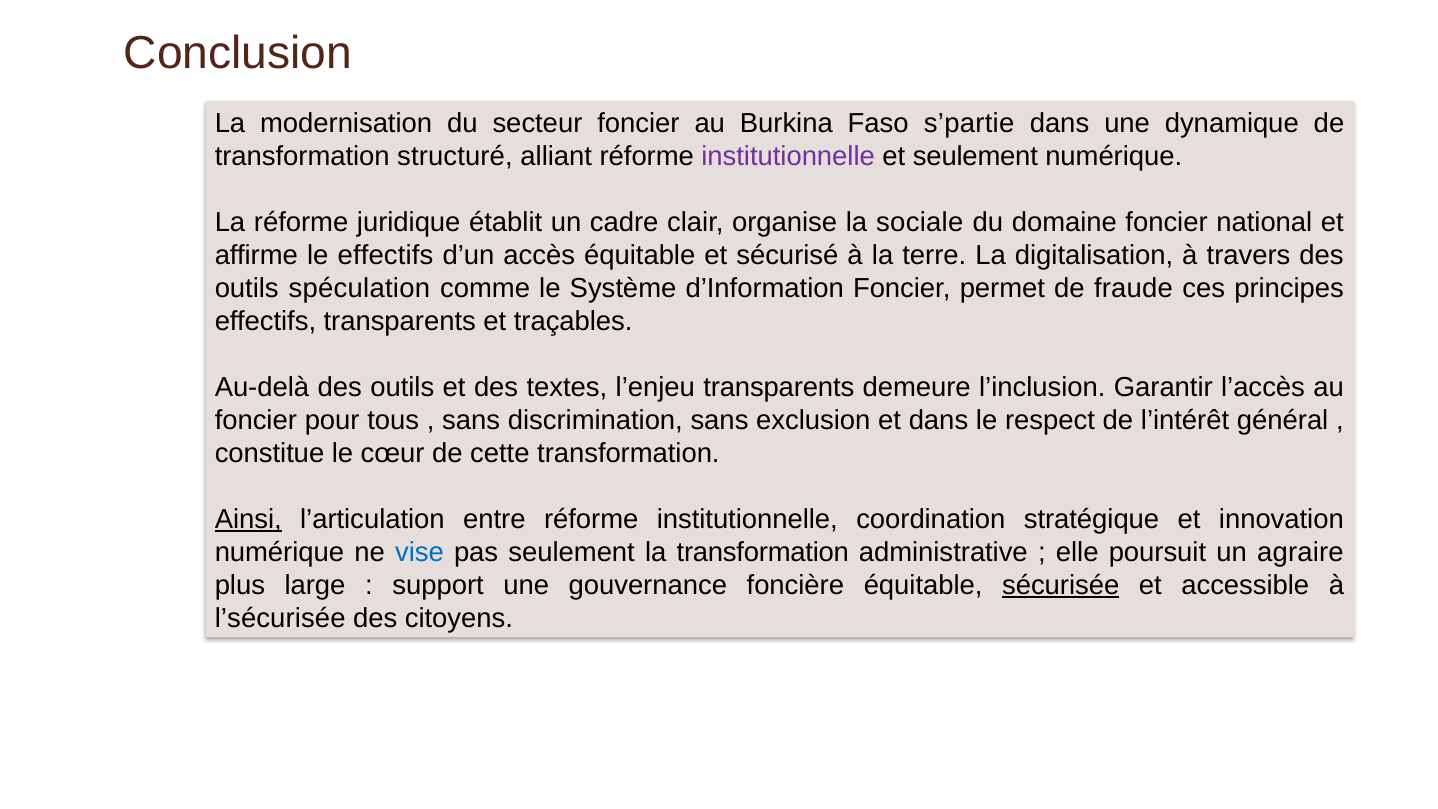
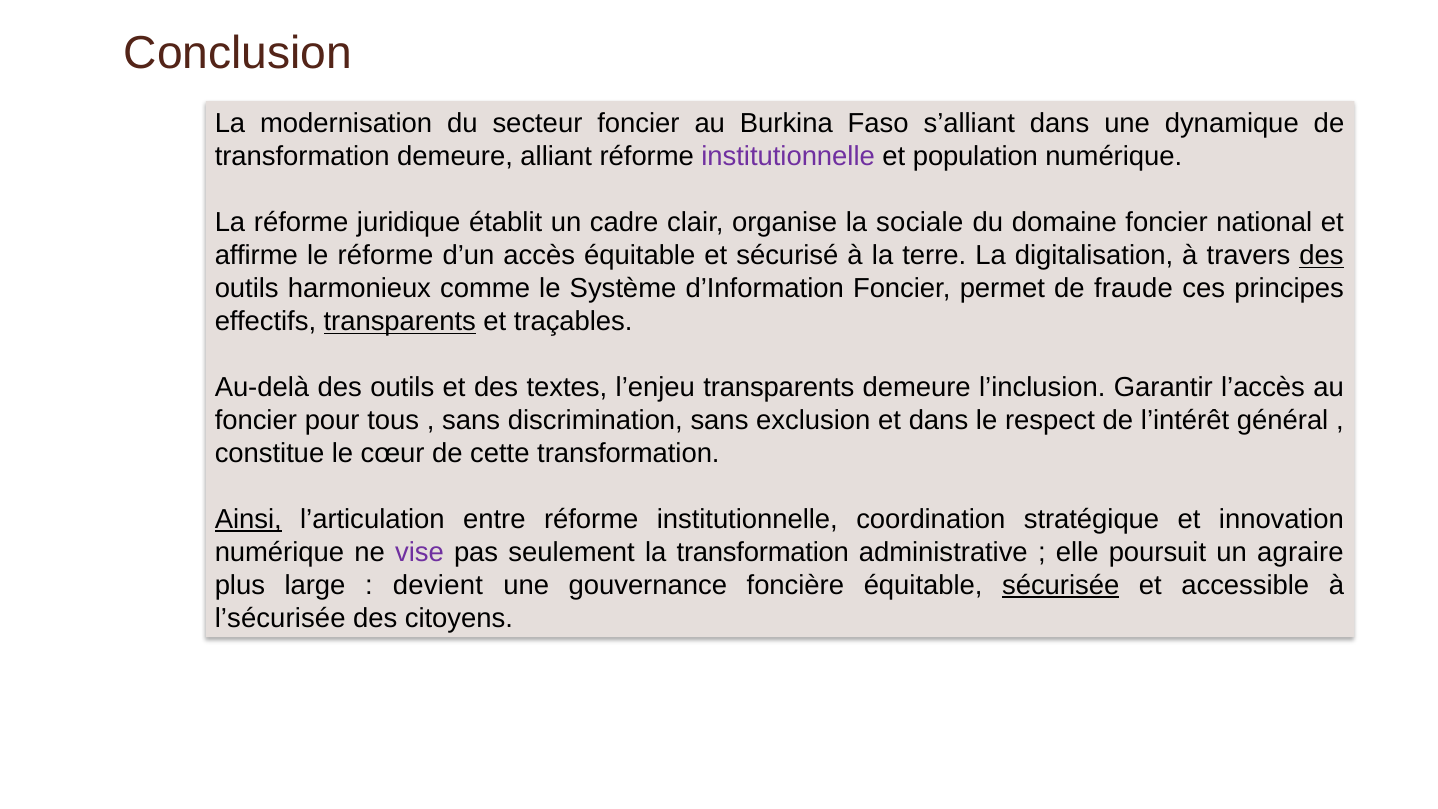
s’partie: s’partie -> s’alliant (969, 124)
transformation structuré: structuré -> demeure (455, 157)
et seulement: seulement -> population (975, 157)
le effectifs: effectifs -> réforme (385, 256)
des underline: none -> present (1322, 256)
spéculation: spéculation -> harmonieux (359, 289)
transparents underline: none -> present (400, 322)
vise colour: blue -> purple (419, 552)
support: support -> devient (438, 585)
